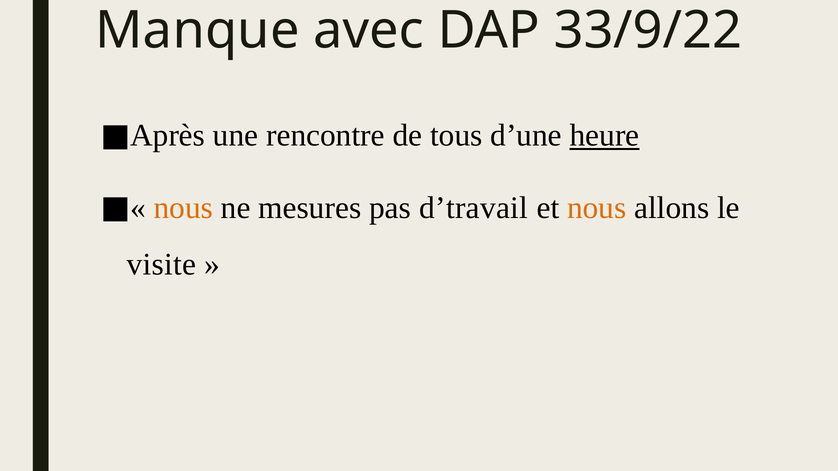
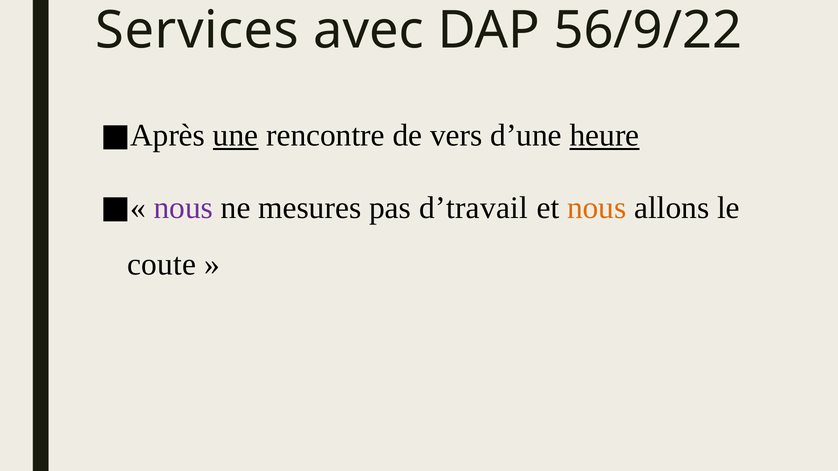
Manque: Manque -> Services (197, 31)
33/9/22: 33/9/22 -> 56/9/22 (648, 31)
une underline: none -> present (236, 136)
tous: tous -> vers (456, 136)
nous colour: orange -> purple (183, 208)
visite: visite -> coute (162, 265)
